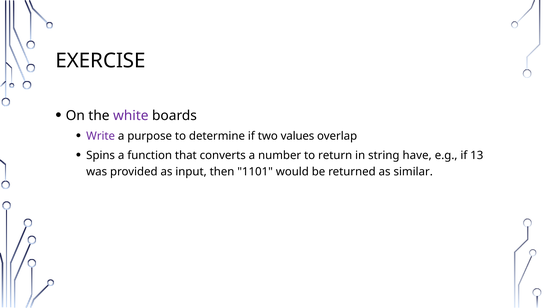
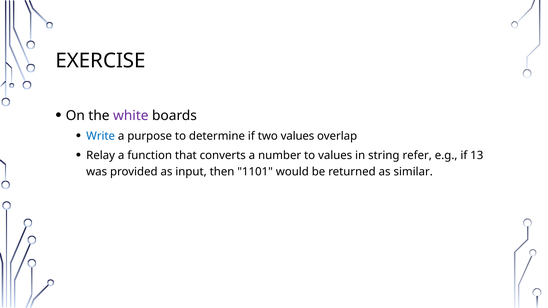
Write colour: purple -> blue (101, 136)
Spins: Spins -> Relay (101, 155)
to return: return -> values (335, 155)
have: have -> refer (417, 155)
